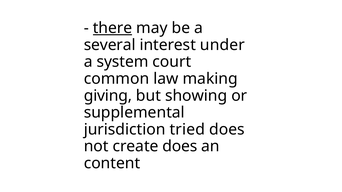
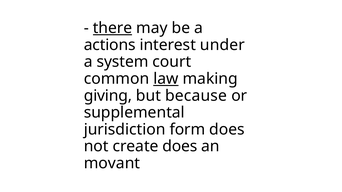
several: several -> actions (110, 45)
law underline: none -> present (166, 79)
showing: showing -> because (196, 96)
tried: tried -> form (187, 130)
content: content -> movant (112, 163)
